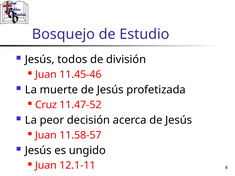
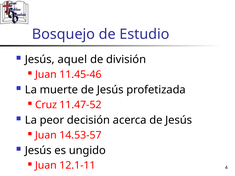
todos: todos -> aquel (72, 60)
11.58-57: 11.58-57 -> 14.53-57 (80, 135)
